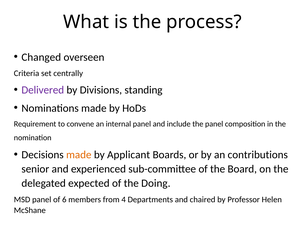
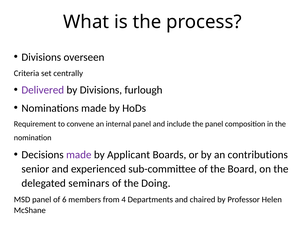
Changed: Changed -> Divisions (41, 57)
standing: standing -> furlough (143, 90)
made colour: orange -> purple (79, 155)
expected: expected -> seminars (89, 183)
